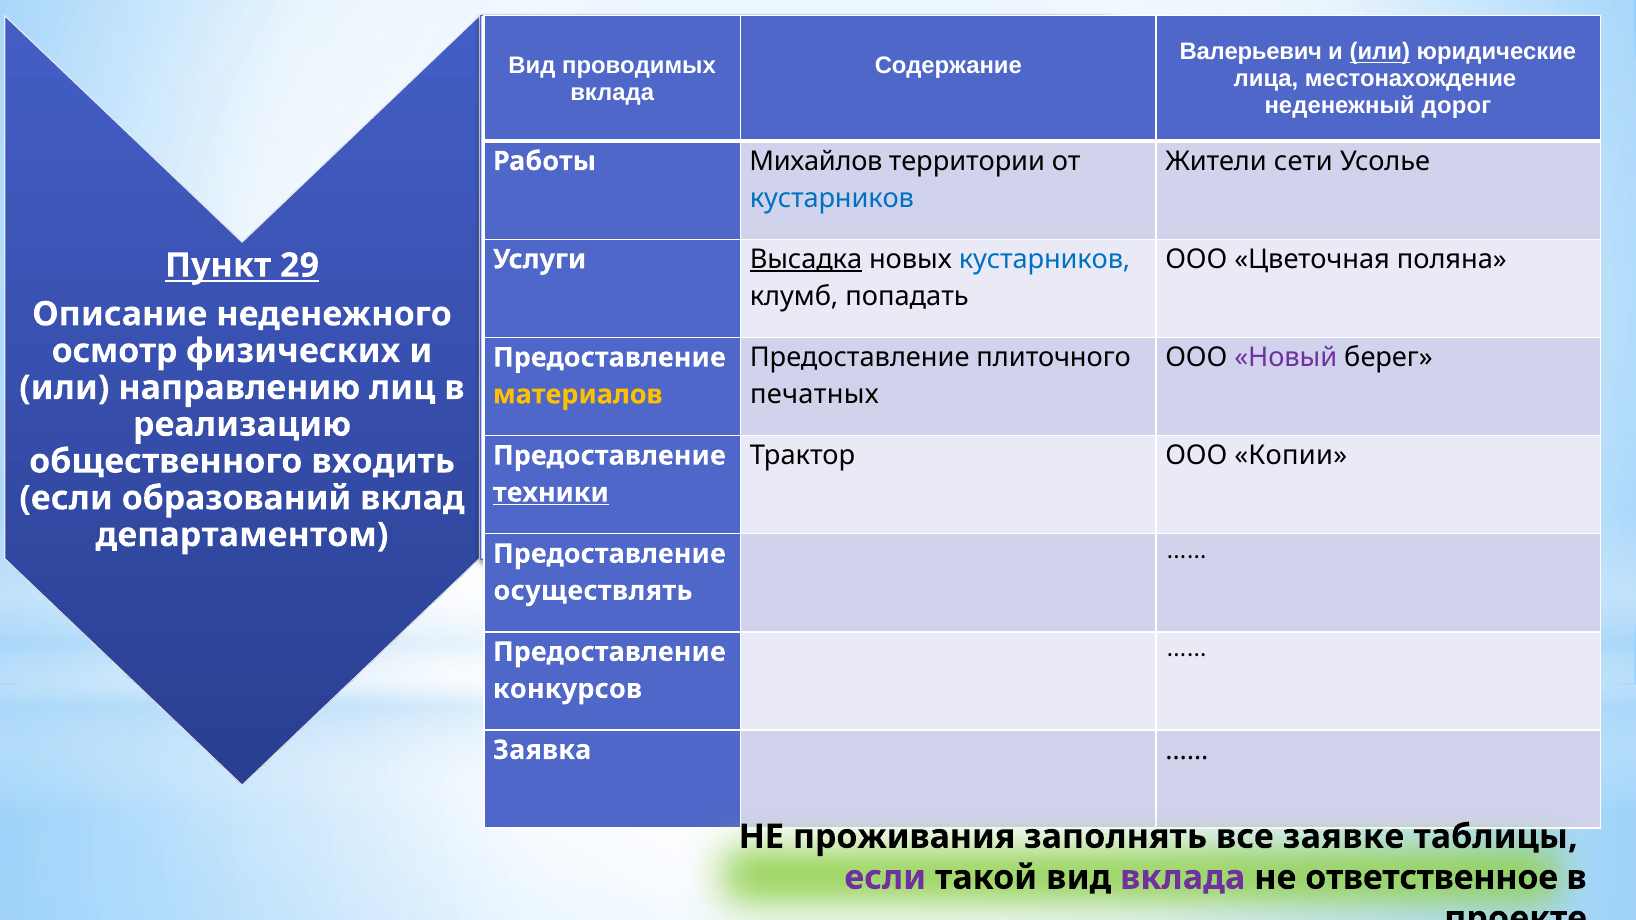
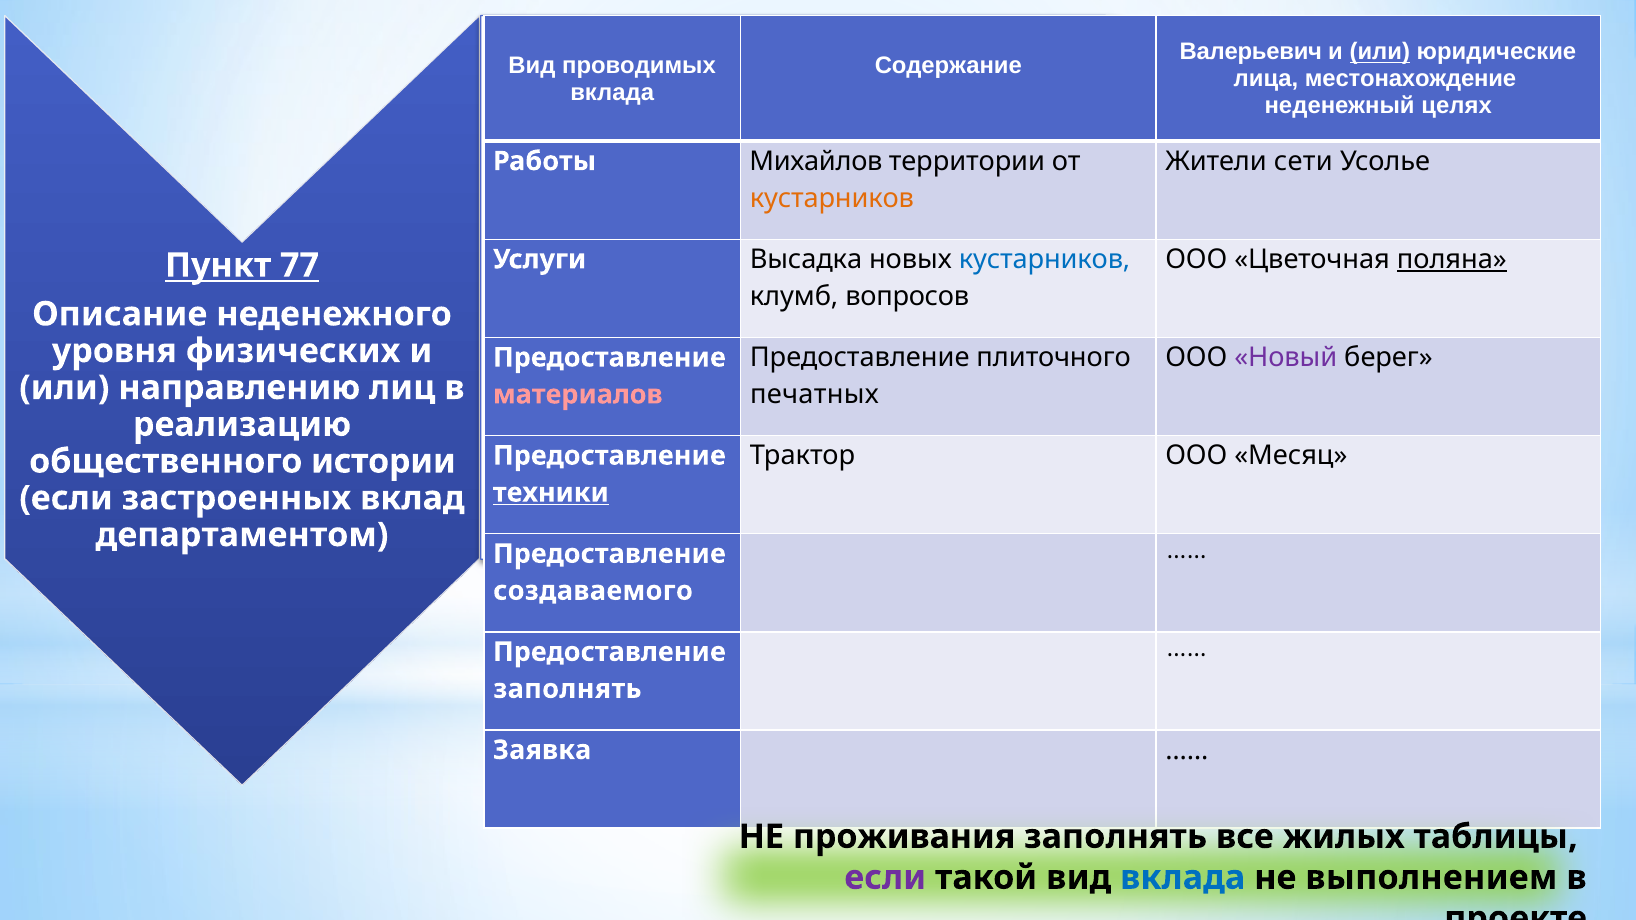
дорог: дорог -> целях (1457, 106)
кустарников colour: blue -> orange (832, 198)
поляна underline: none -> present (1452, 259)
Высадка underline: present -> none (806, 259)
29: 29 -> 77 (300, 265)
попадать: попадать -> вопросов (907, 296)
осмотр: осмотр -> уровня (114, 351)
материалов colour: yellow -> pink (578, 395)
Копии: Копии -> Месяц (1291, 456)
входить: входить -> истории (383, 461)
образований: образований -> застроенных (236, 498)
осуществлять: осуществлять -> создаваемого (593, 591)
конкурсов: конкурсов -> заполнять (567, 689)
заявке: заявке -> жилых (1344, 837)
вклада colour: purple -> blue (1183, 878)
ответственное: ответственное -> выполнением (1431, 878)
